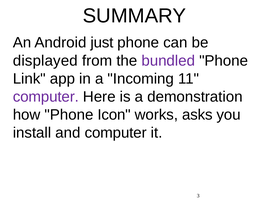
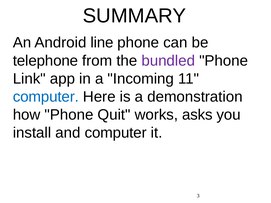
just: just -> line (102, 43)
displayed: displayed -> telephone (45, 61)
computer colour: purple -> blue (46, 97)
Icon: Icon -> Quit (114, 115)
